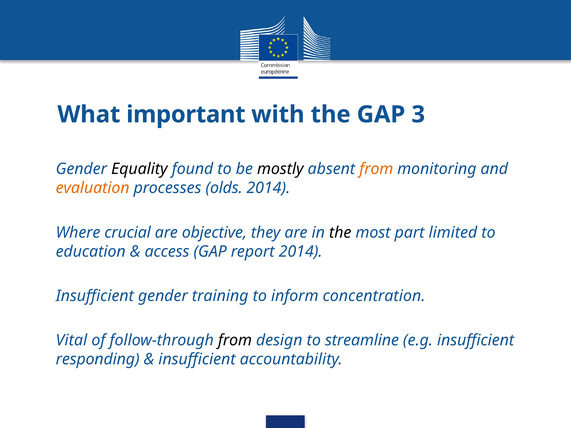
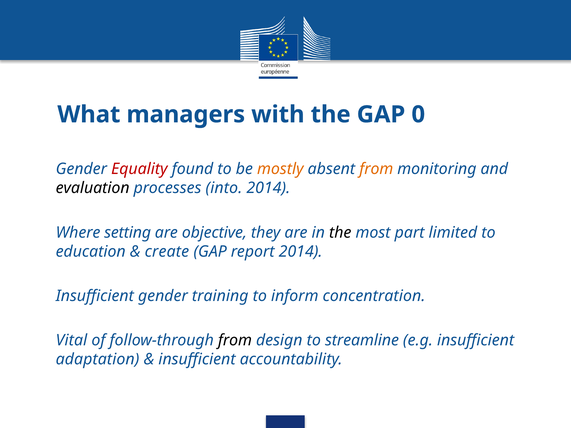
important: important -> managers (186, 115)
3: 3 -> 0 (418, 115)
Equality colour: black -> red (139, 169)
mostly colour: black -> orange (280, 169)
evaluation colour: orange -> black (93, 188)
olds: olds -> into (224, 188)
crucial: crucial -> setting (128, 233)
access: access -> create (167, 252)
responding: responding -> adaptation (98, 360)
